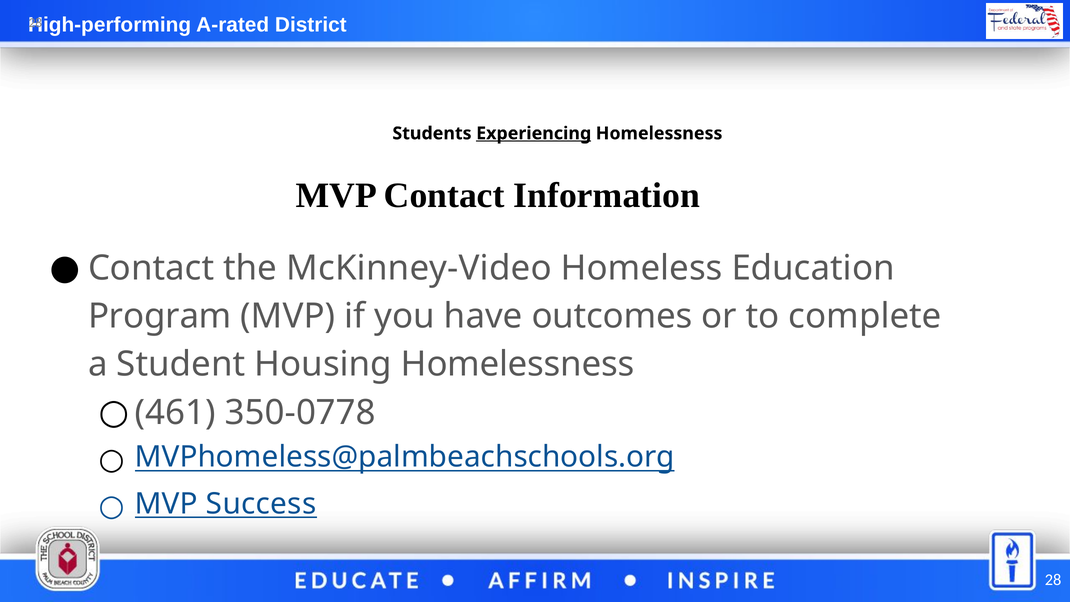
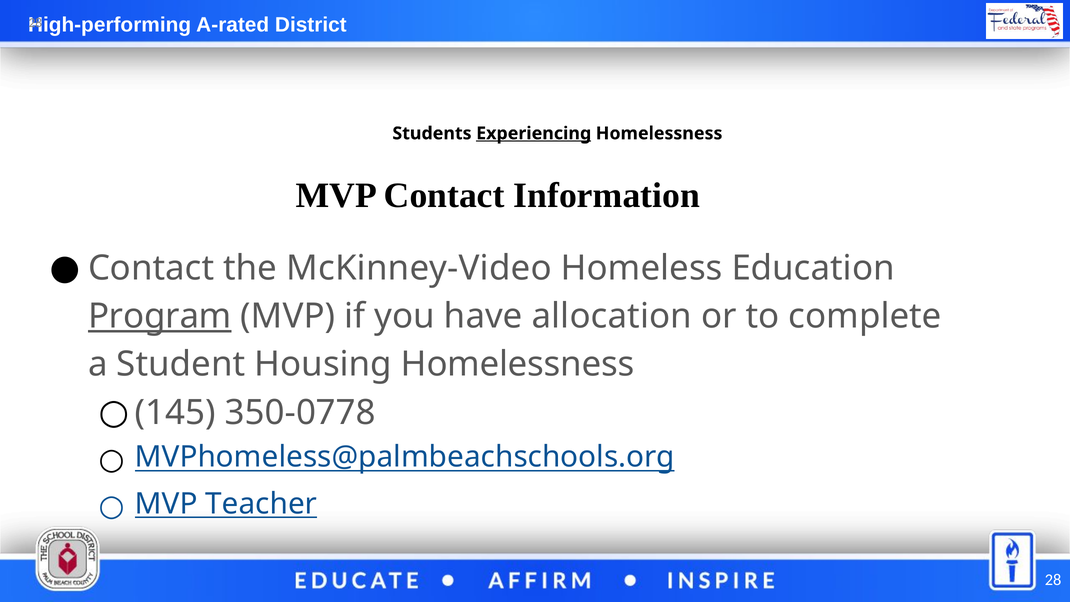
Program underline: none -> present (160, 316)
outcomes: outcomes -> allocation (612, 316)
461: 461 -> 145 (175, 413)
Success: Success -> Teacher (261, 504)
